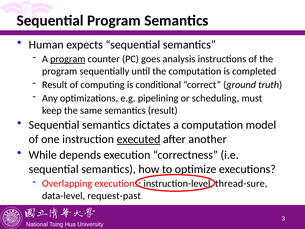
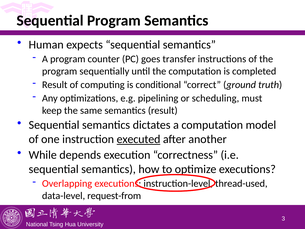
program underline: present -> none (68, 59)
analysis: analysis -> transfer (179, 59)
thread-sure: thread-sure -> thread-used (241, 183)
request-past: request-past -> request-from (114, 195)
